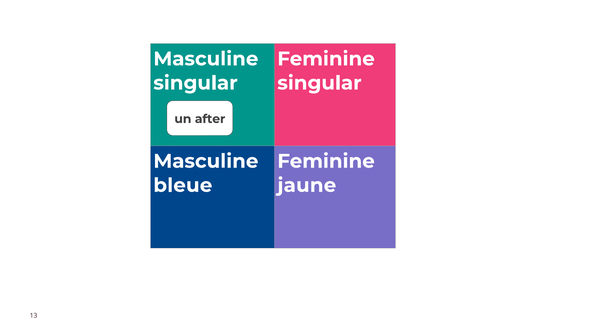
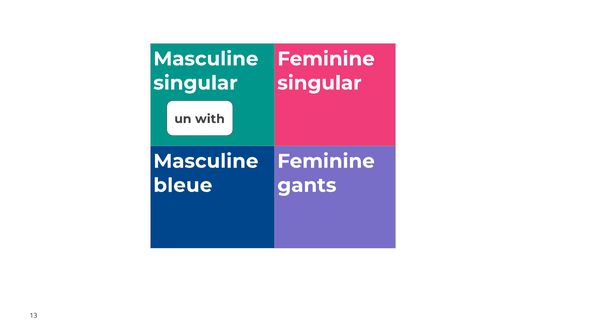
after: after -> with (210, 119)
jaune: jaune -> gants (307, 185)
